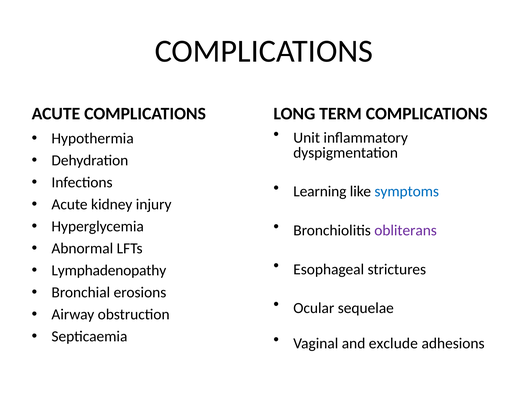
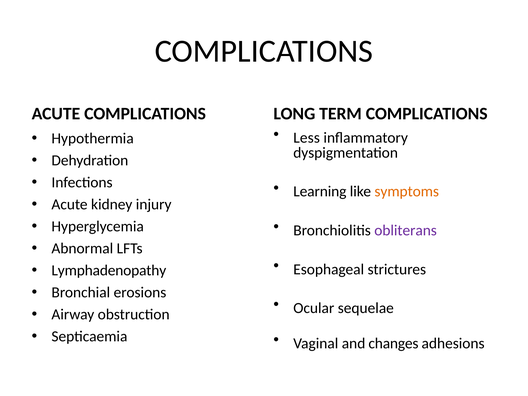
Unit: Unit -> Less (307, 138)
symptoms colour: blue -> orange (407, 192)
exclude: exclude -> changes (393, 343)
